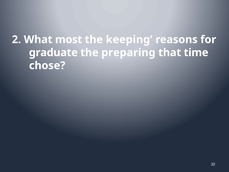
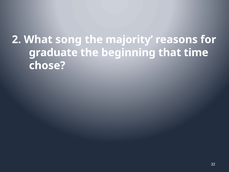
most: most -> song (69, 40)
keeping: keeping -> majority (129, 40)
preparing: preparing -> beginning (128, 52)
